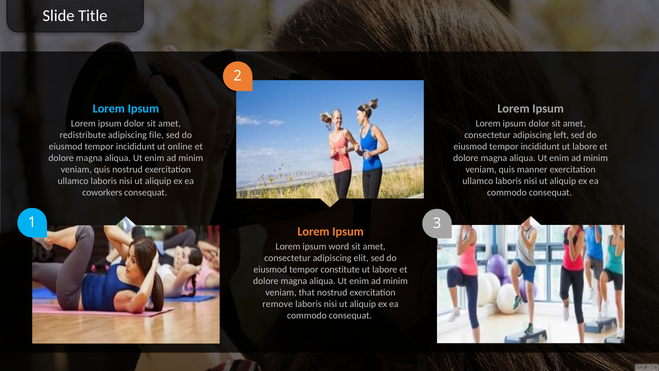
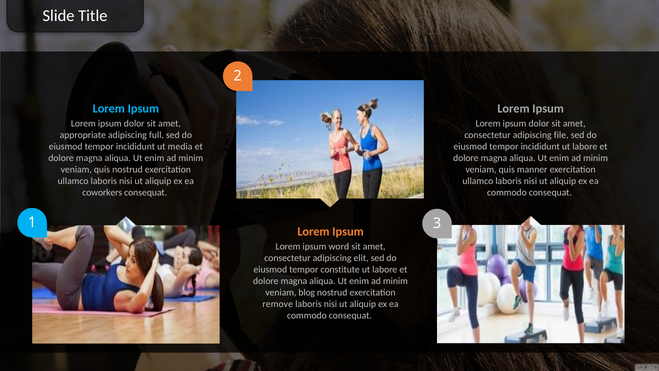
redistribute: redistribute -> appropriate (83, 135)
file: file -> full (156, 135)
left: left -> file (561, 135)
online: online -> media (180, 146)
that: that -> blog (307, 292)
